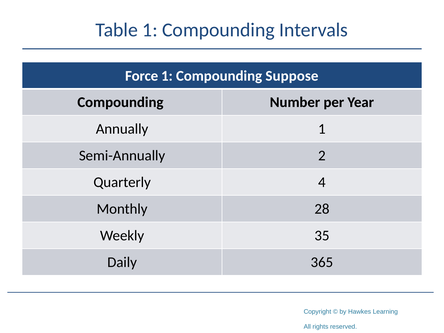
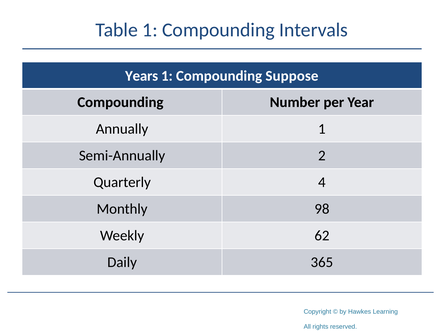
Force: Force -> Years (142, 76)
28: 28 -> 98 (322, 209)
35: 35 -> 62 (322, 236)
